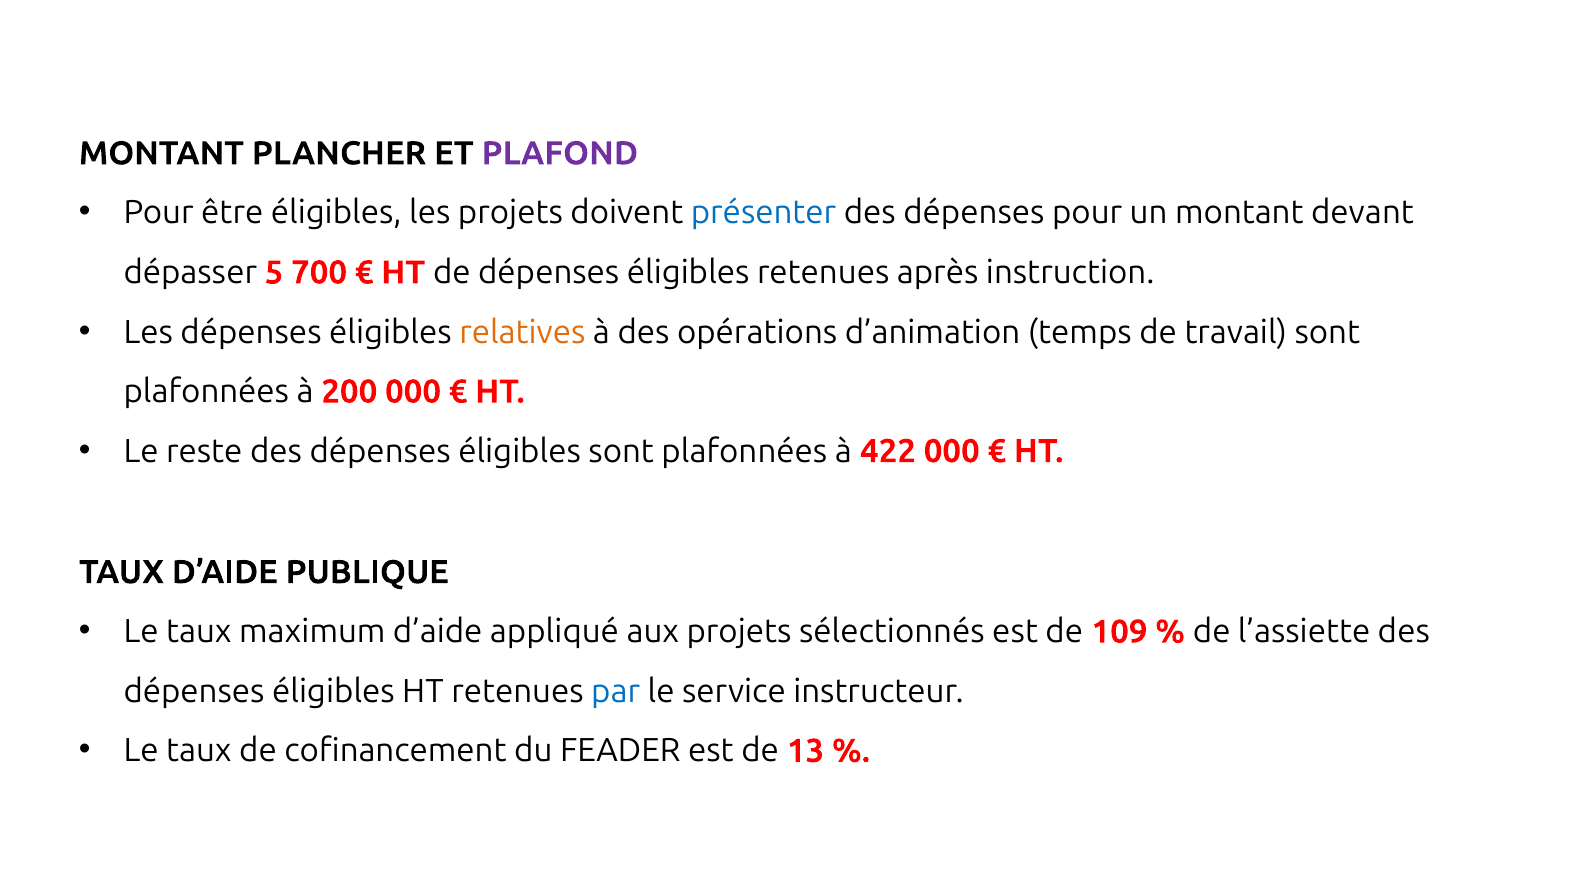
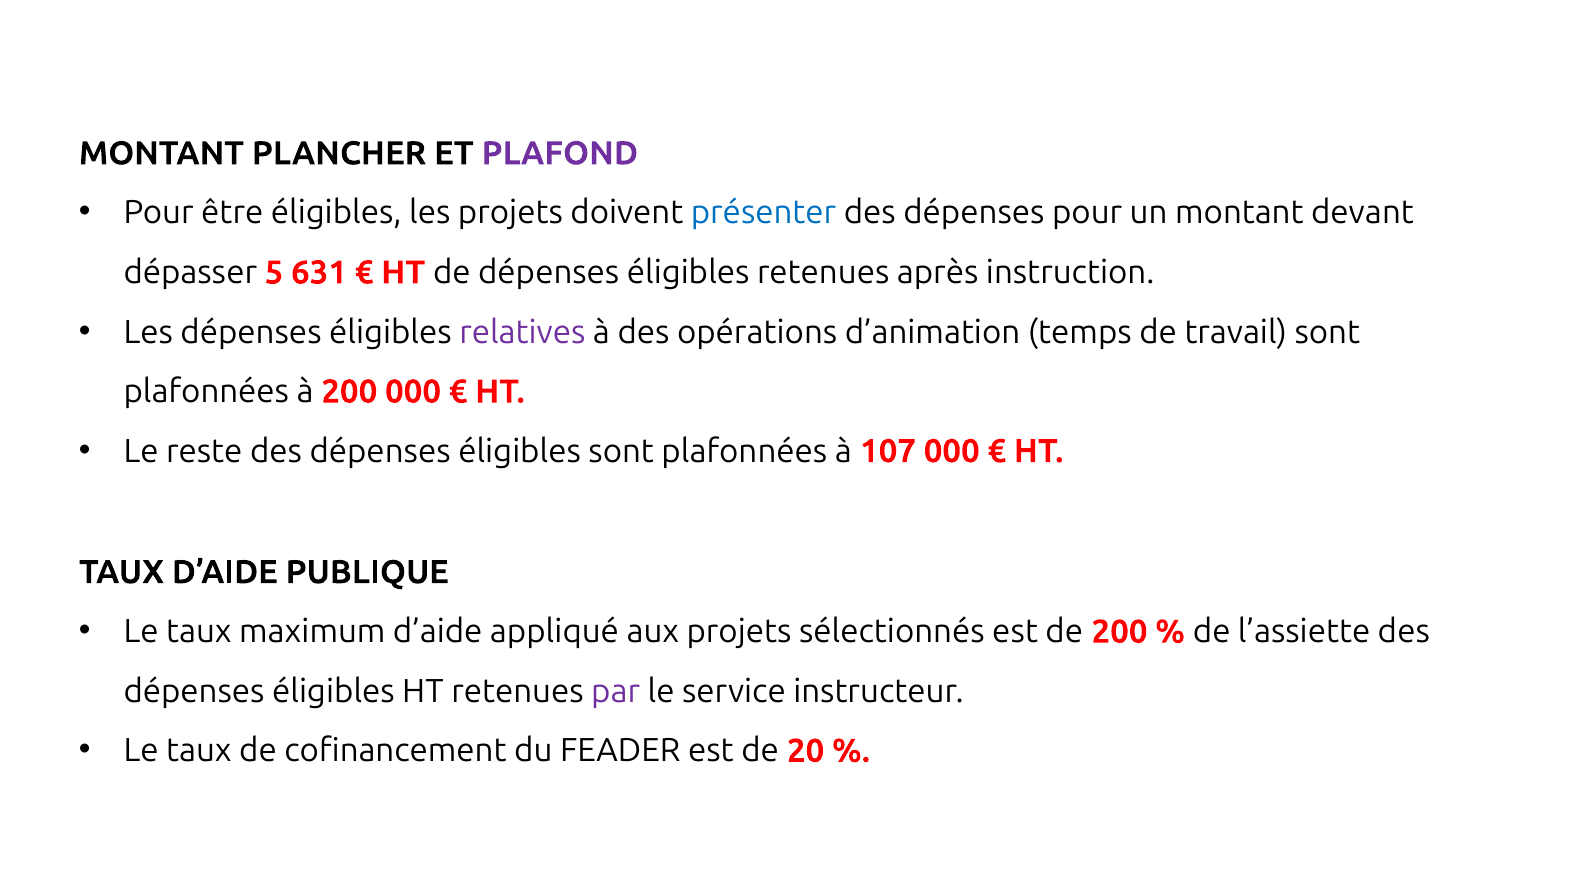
700: 700 -> 631 (319, 272)
relatives colour: orange -> purple (522, 332)
422: 422 -> 107 (888, 451)
de 109: 109 -> 200 (1120, 632)
par colour: blue -> purple (616, 691)
13: 13 -> 20 (806, 751)
